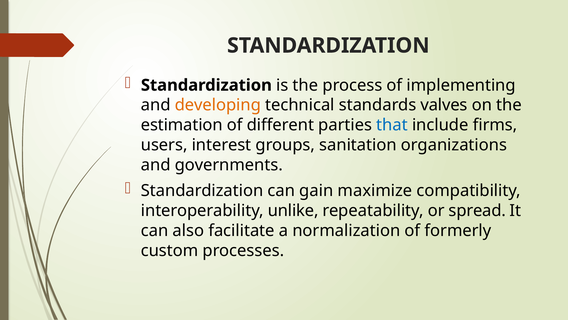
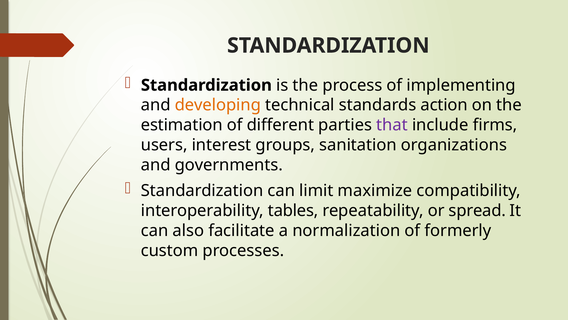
valves: valves -> action (444, 105)
that colour: blue -> purple (392, 125)
gain: gain -> limit (316, 190)
unlike: unlike -> tables (293, 210)
